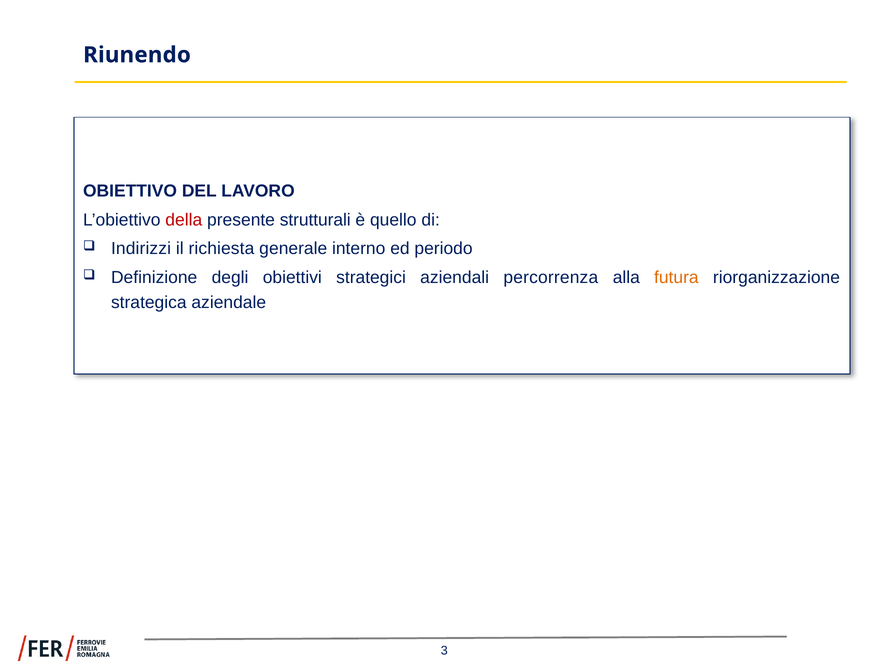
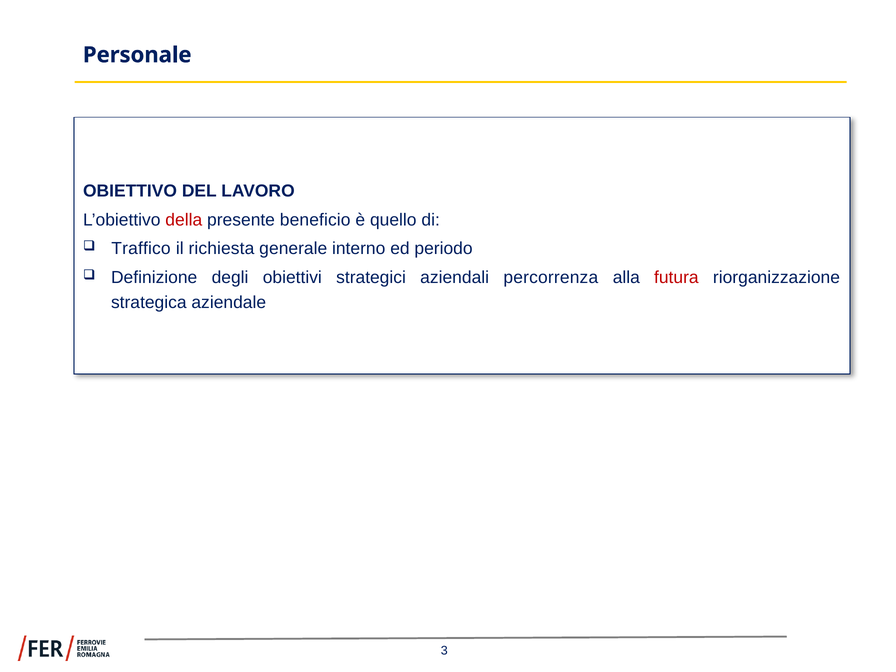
Riunendo: Riunendo -> Personale (137, 55)
strutturali: strutturali -> beneficio (315, 220)
Indirizzi: Indirizzi -> Traffico (141, 249)
futura colour: orange -> red (676, 278)
